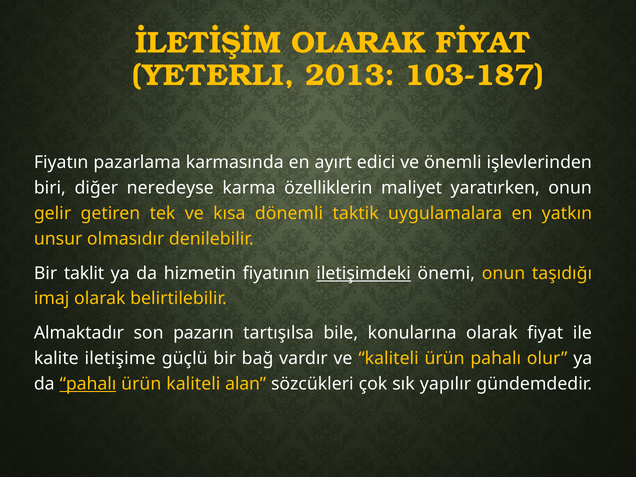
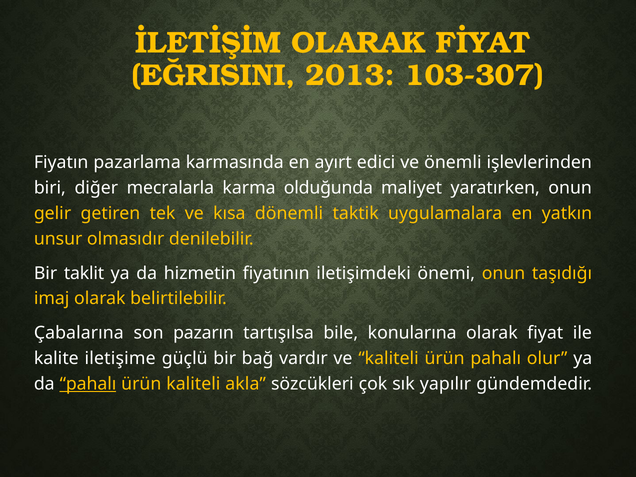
YETERLI: YETERLI -> EĞRISINI (214, 75)
103-187: 103-187 -> 103-307 (474, 75)
neredeyse: neredeyse -> mecralarla (170, 188)
özelliklerin: özelliklerin -> olduğunda (328, 188)
iletişimdeki underline: present -> none (364, 273)
Almaktadır: Almaktadır -> Çabalarına (79, 333)
alan: alan -> akla (246, 384)
